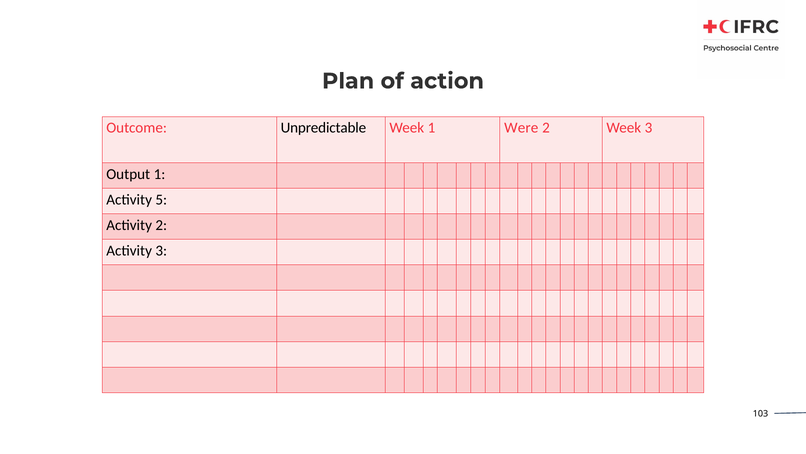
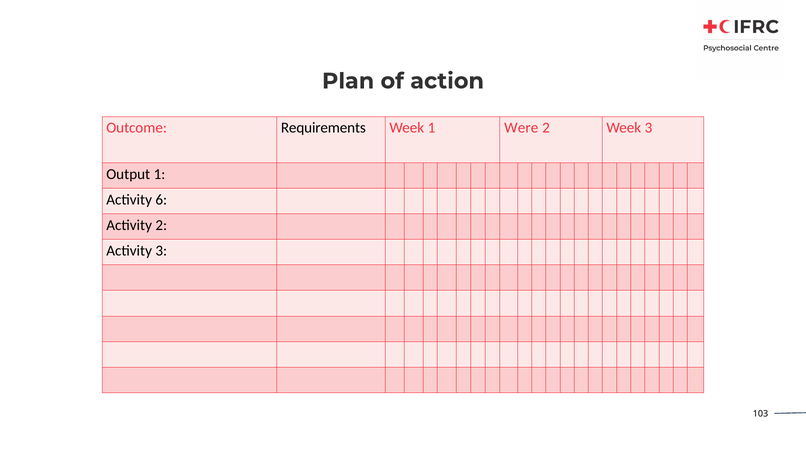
Unpredictable: Unpredictable -> Requirements (323, 128)
5: 5 -> 6 (161, 200)
